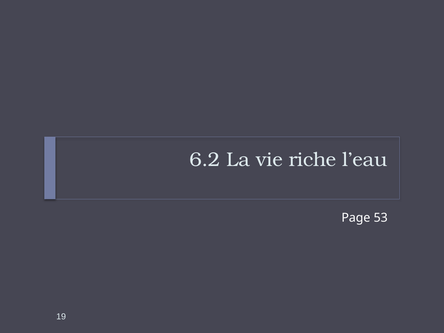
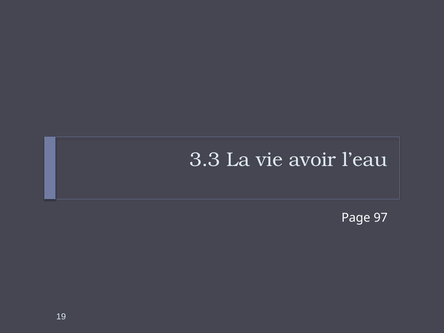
6.2: 6.2 -> 3.3 (205, 160)
riche: riche -> avoir (312, 160)
53: 53 -> 97 (381, 218)
